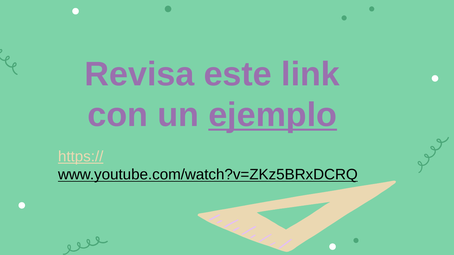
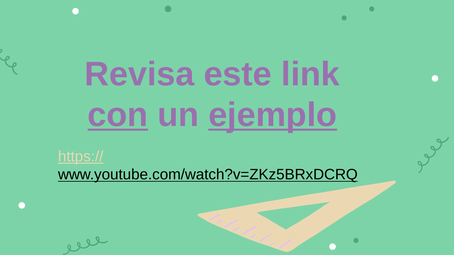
con underline: none -> present (118, 115)
